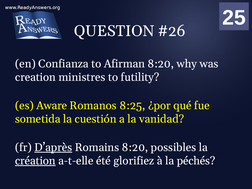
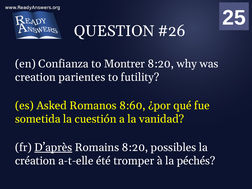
Afirman: Afirman -> Montrer (124, 64)
ministres: ministres -> parientes (82, 77)
Aware: Aware -> Asked (52, 106)
8:25: 8:25 -> 8:60 (132, 106)
création underline: present -> none (35, 161)
glorifiez: glorifiez -> tromper (134, 161)
